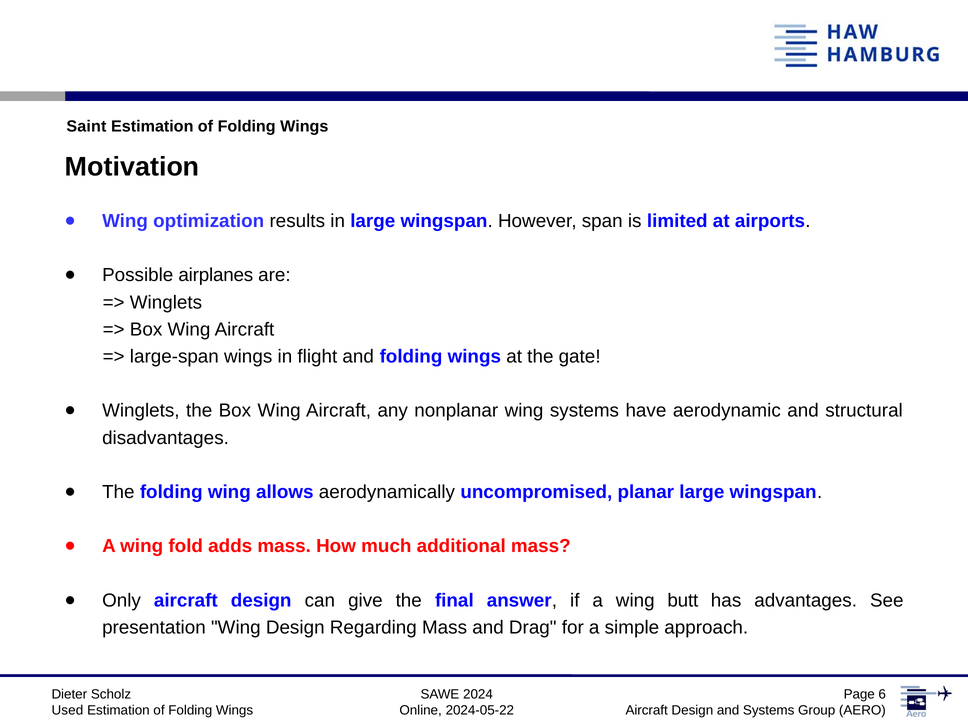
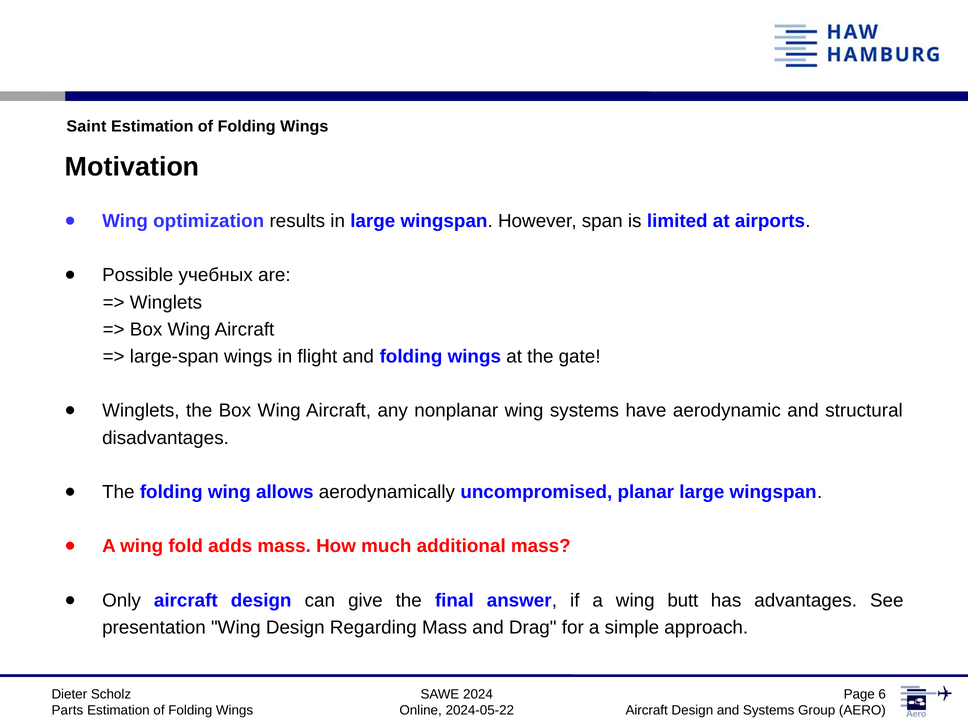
airplanes: airplanes -> учебных (216, 275)
Used: Used -> Parts (67, 710)
